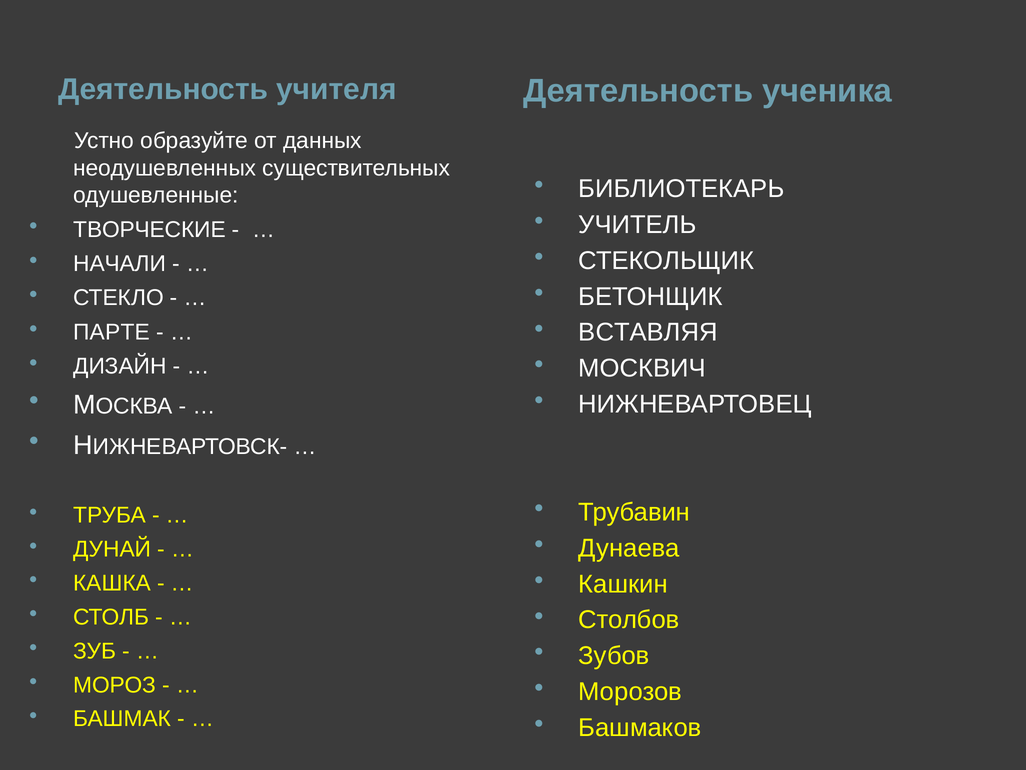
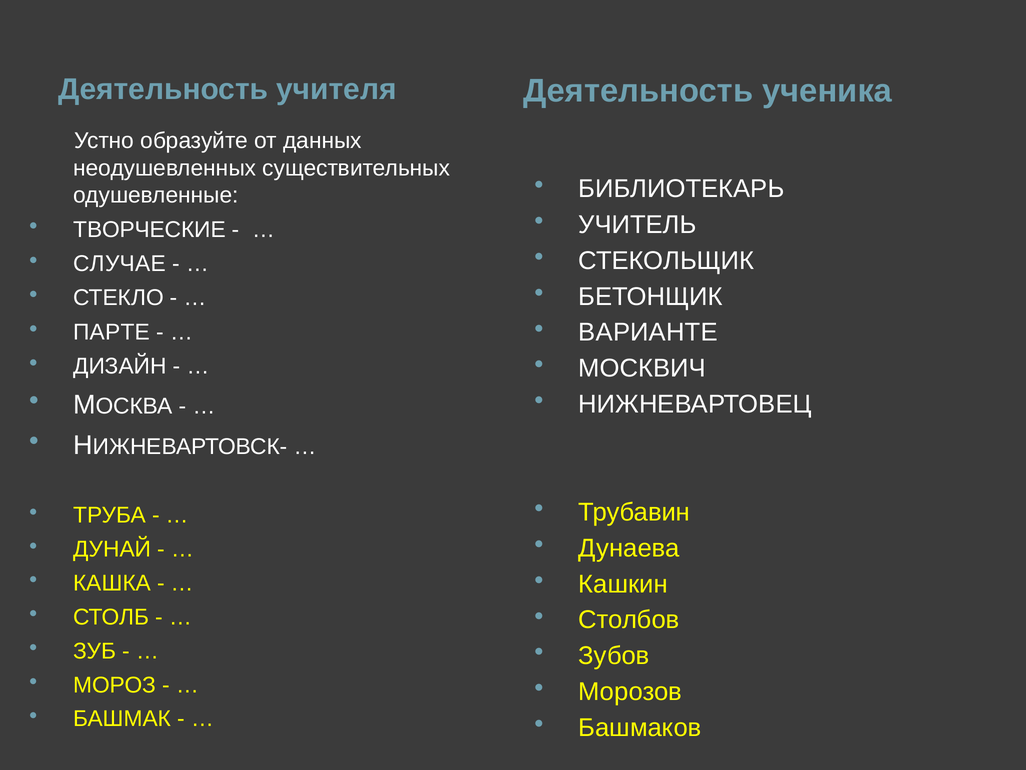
НАЧАЛИ: НАЧАЛИ -> СЛУЧАЕ (119, 264)
ВСТАВЛЯЯ: ВСТАВЛЯЯ -> ВАРИАНТЕ (648, 332)
